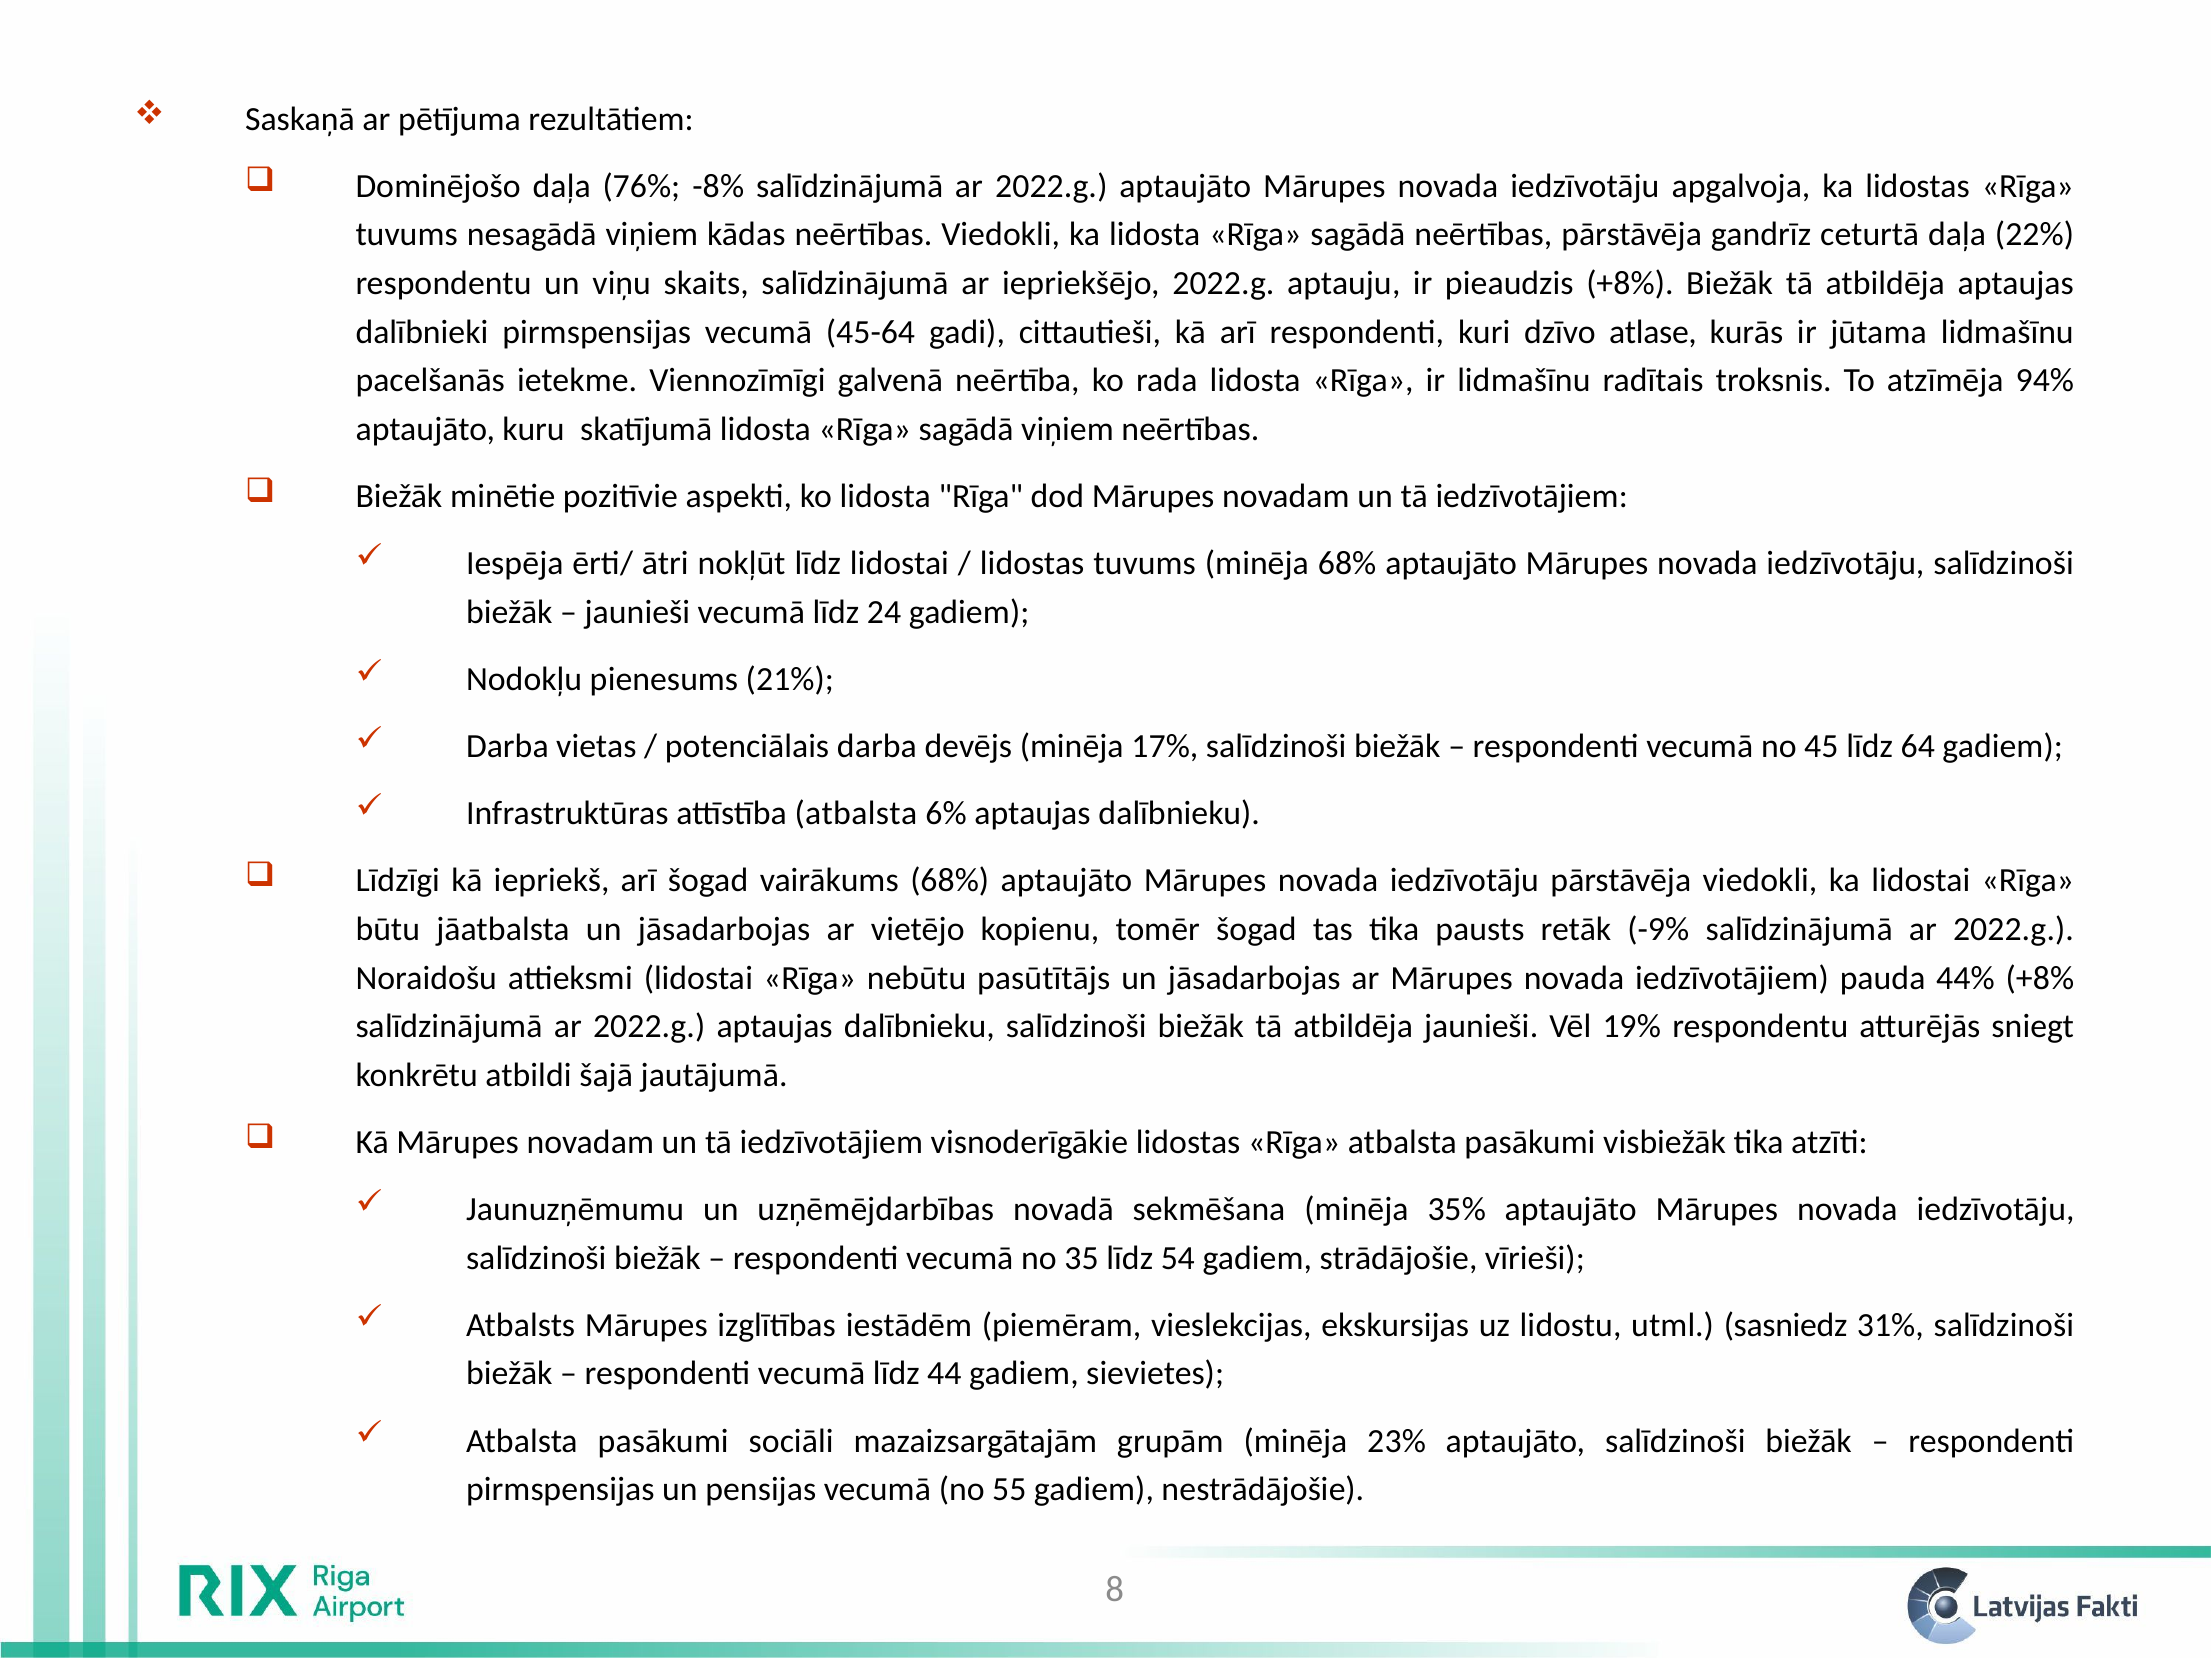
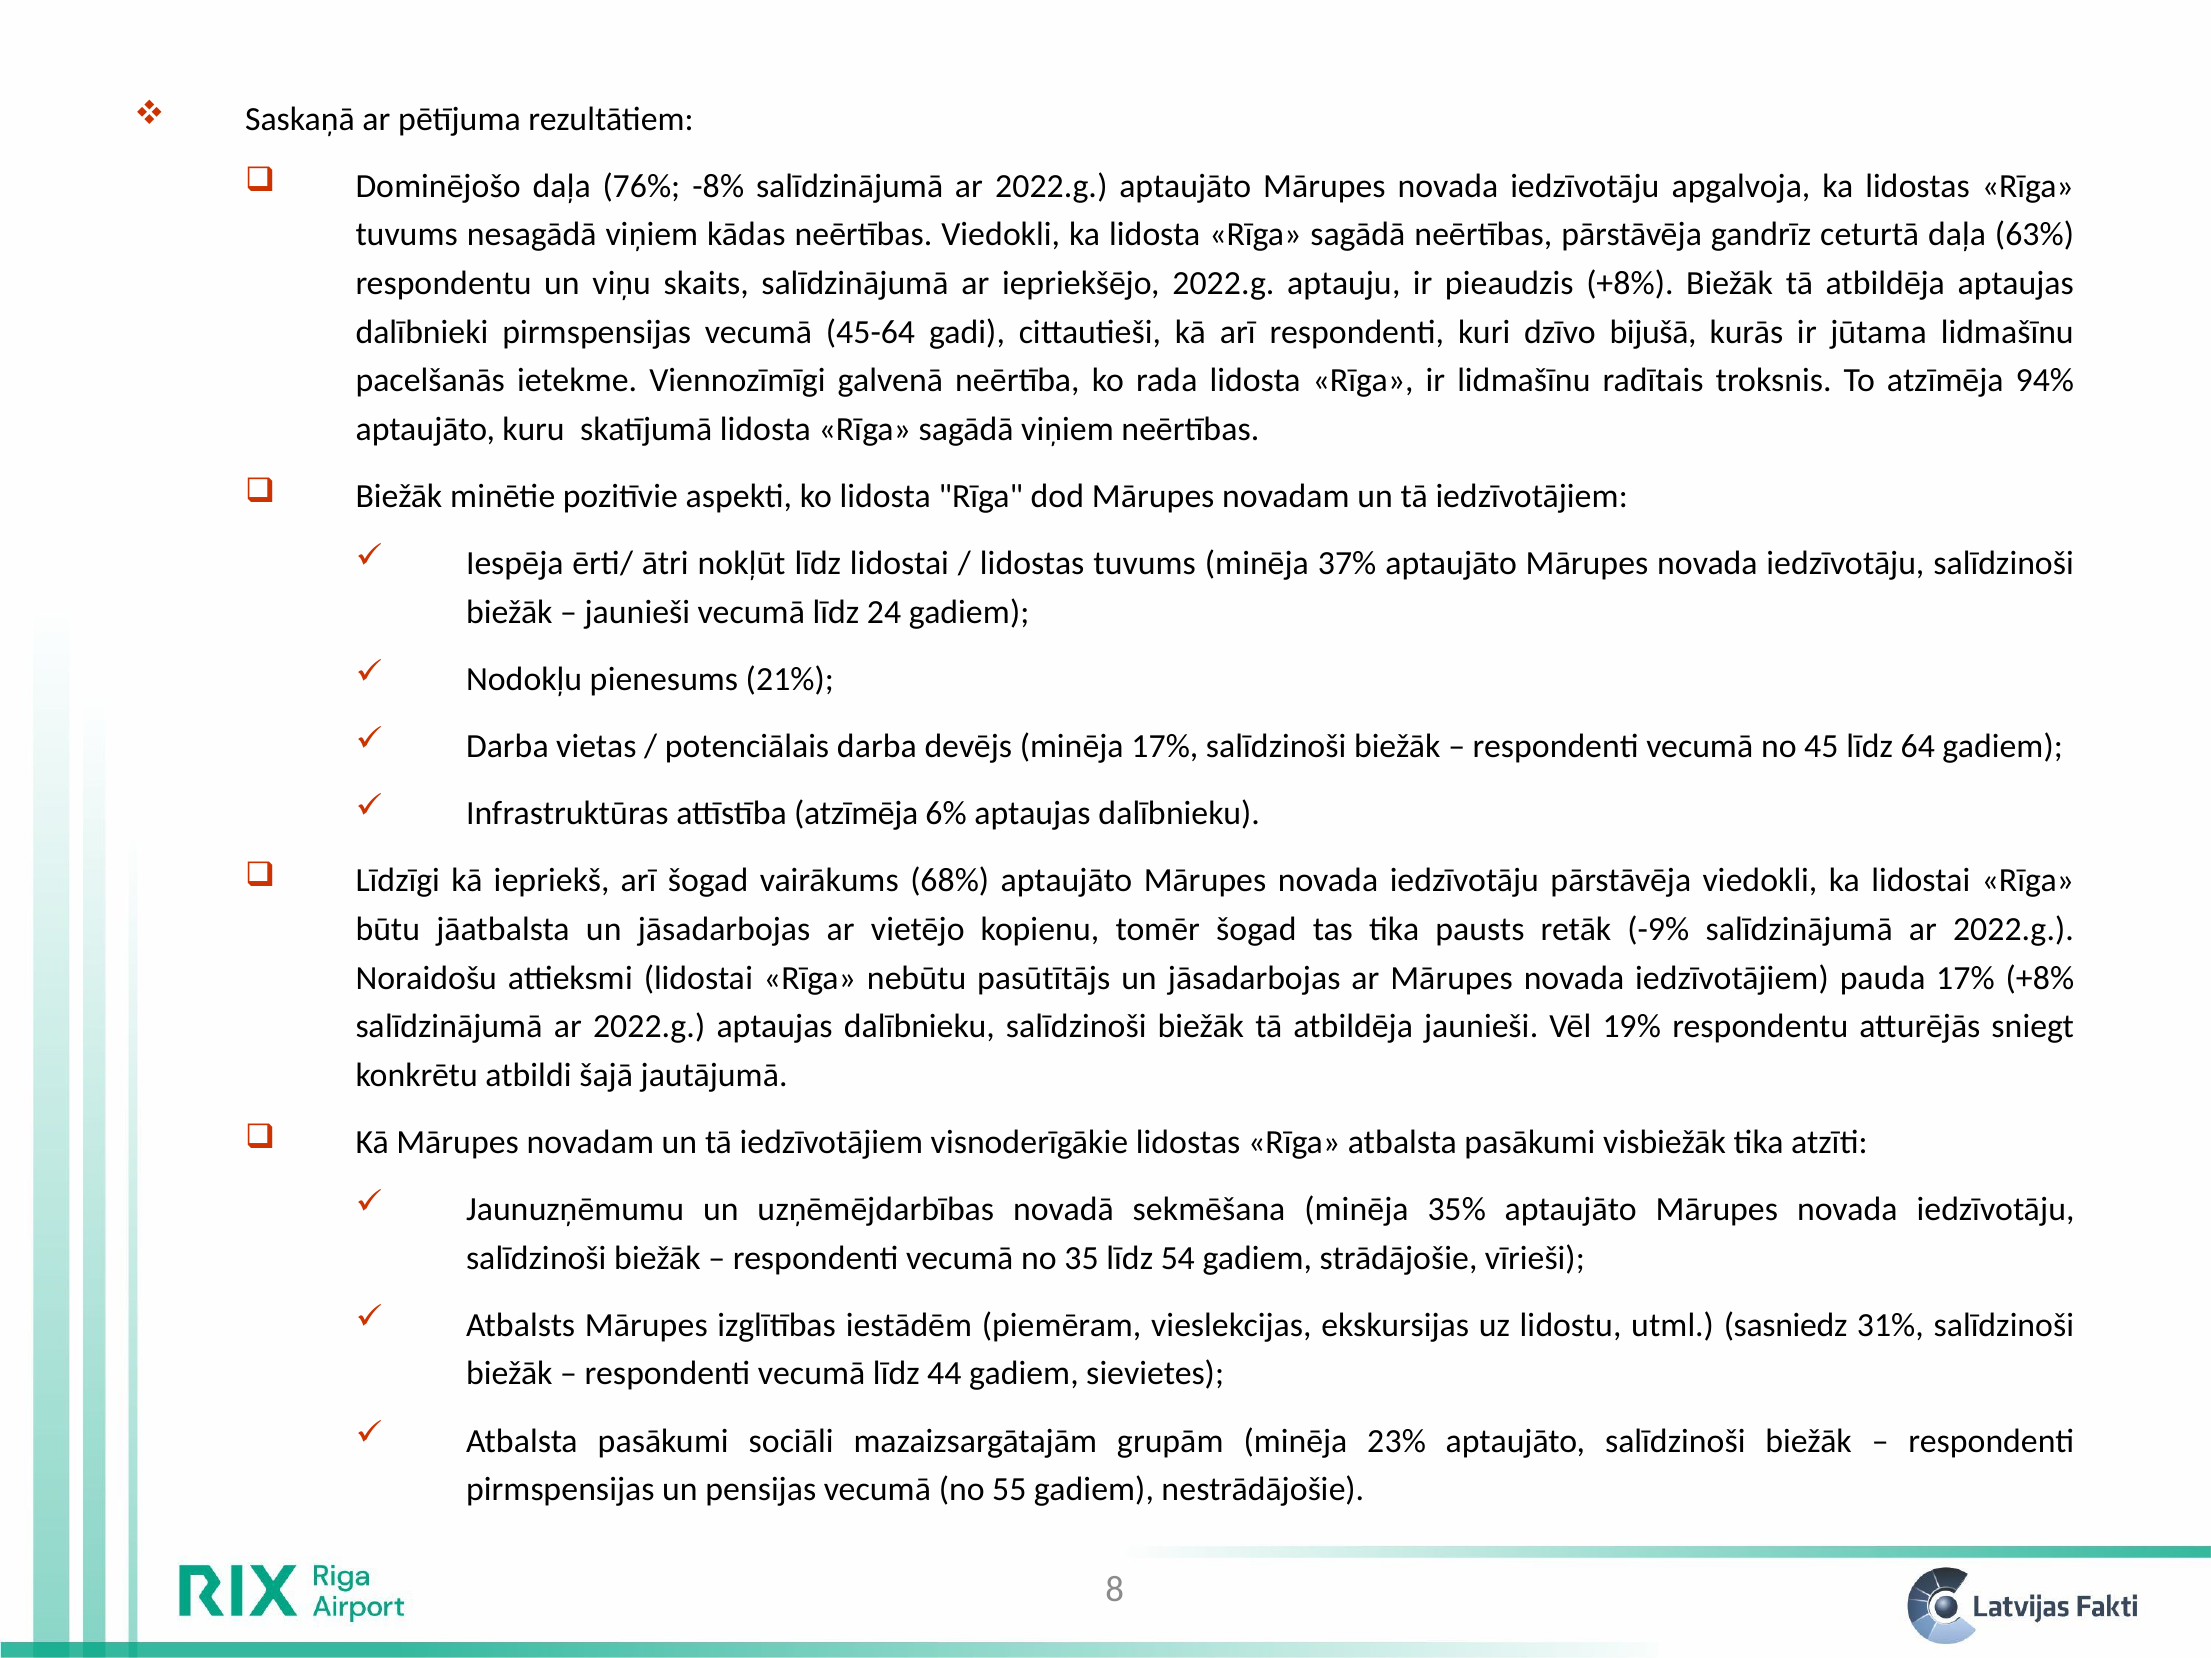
22%: 22% -> 63% (2035, 235)
atlase: atlase -> bijušā (1653, 332)
minēja 68%: 68% -> 37% (1347, 564)
attīstība atbalsta: atbalsta -> atzīmēja (856, 814)
pauda 44%: 44% -> 17% (1965, 978)
